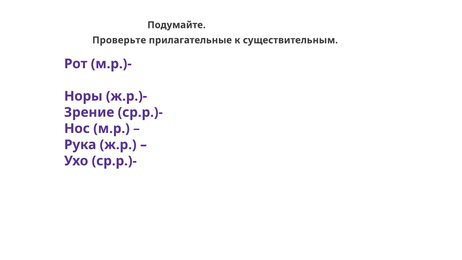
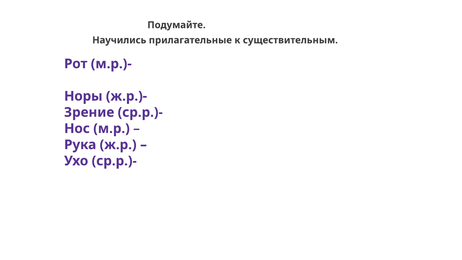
Проверьте: Проверьте -> Научились (119, 40)
